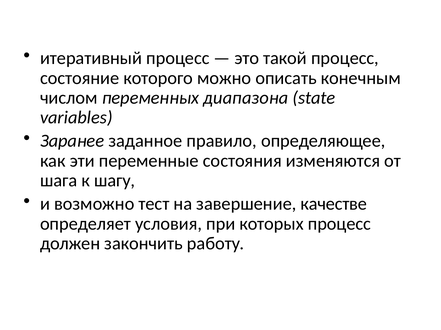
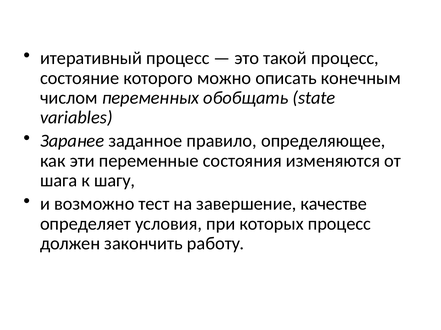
диапазона: диапазона -> обобщать (246, 98)
